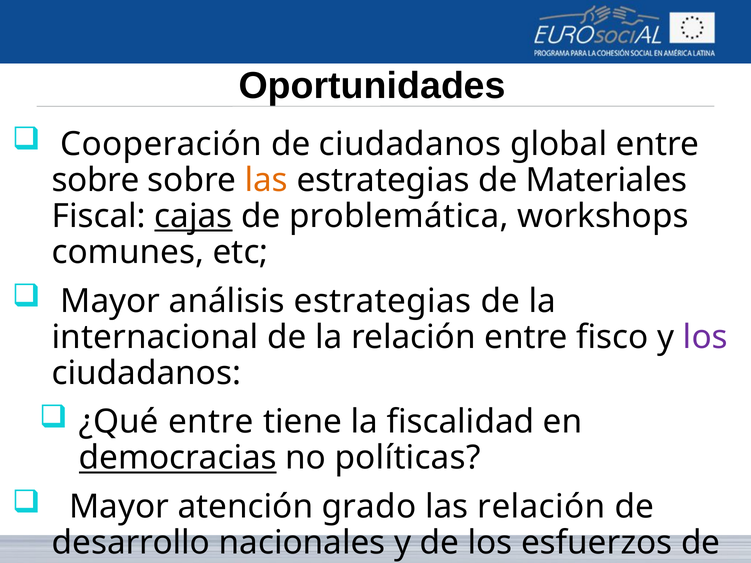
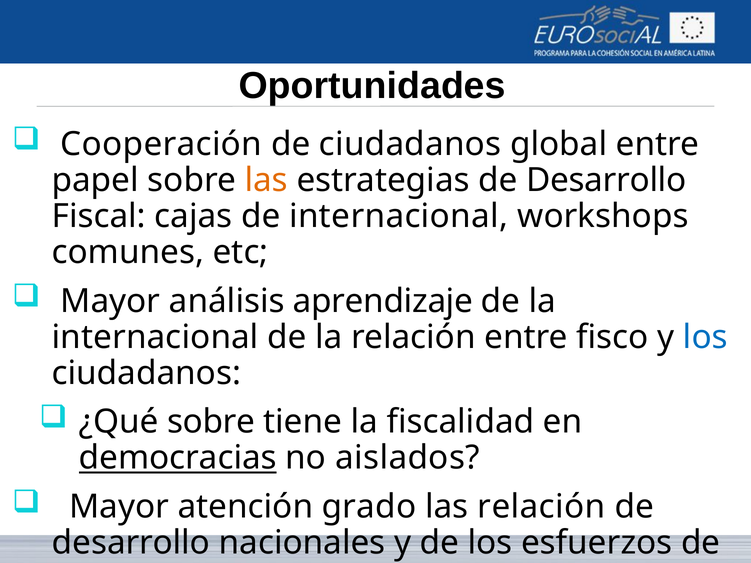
sobre: sobre -> papel (95, 180)
estrategias de Materiales: Materiales -> Desarrollo (606, 180)
cajas underline: present -> none (193, 216)
de problemática: problemática -> internacional (399, 216)
análisis estrategias: estrategias -> aprendizaje (383, 301)
los colour: purple -> blue (705, 337)
¿Qué entre: entre -> sobre (211, 422)
políticas: políticas -> aislados (408, 458)
